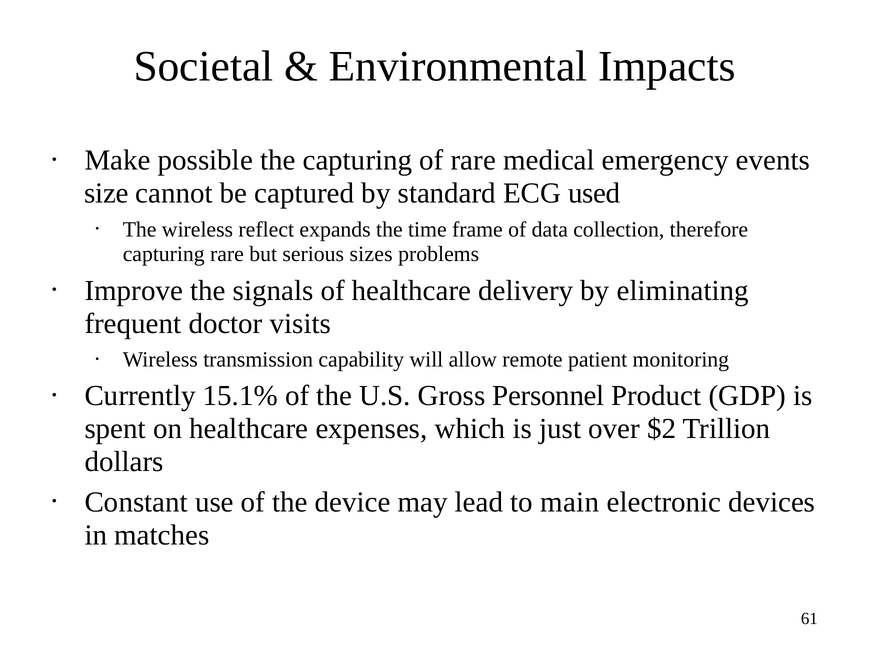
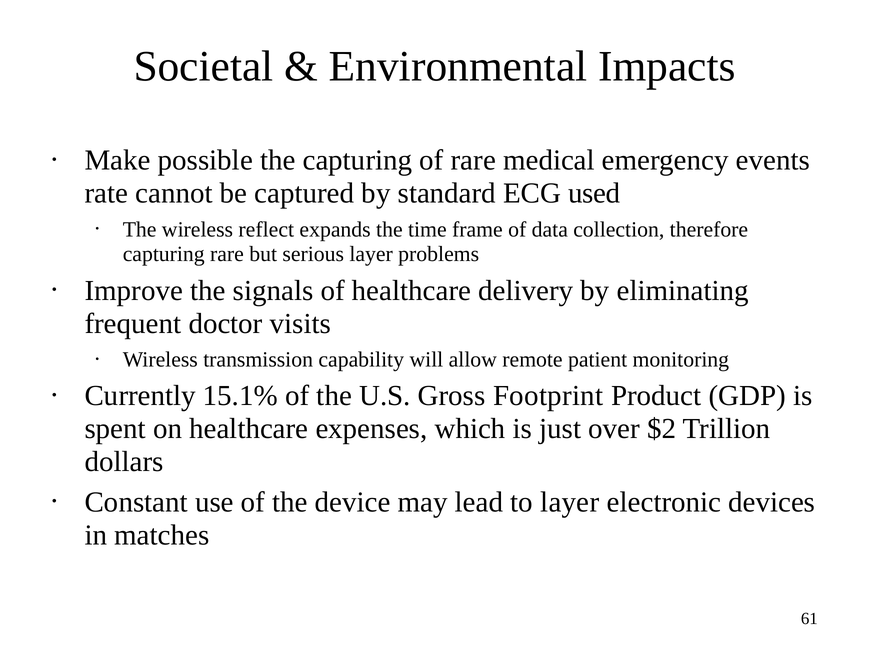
size: size -> rate (106, 194)
serious sizes: sizes -> layer (371, 254)
Personnel: Personnel -> Footprint (548, 396)
to main: main -> layer (570, 503)
